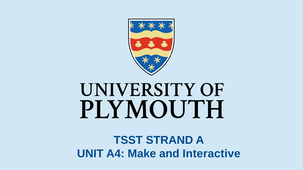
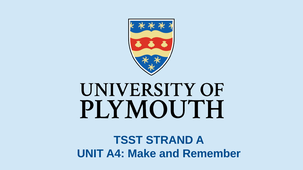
Interactive: Interactive -> Remember (212, 154)
